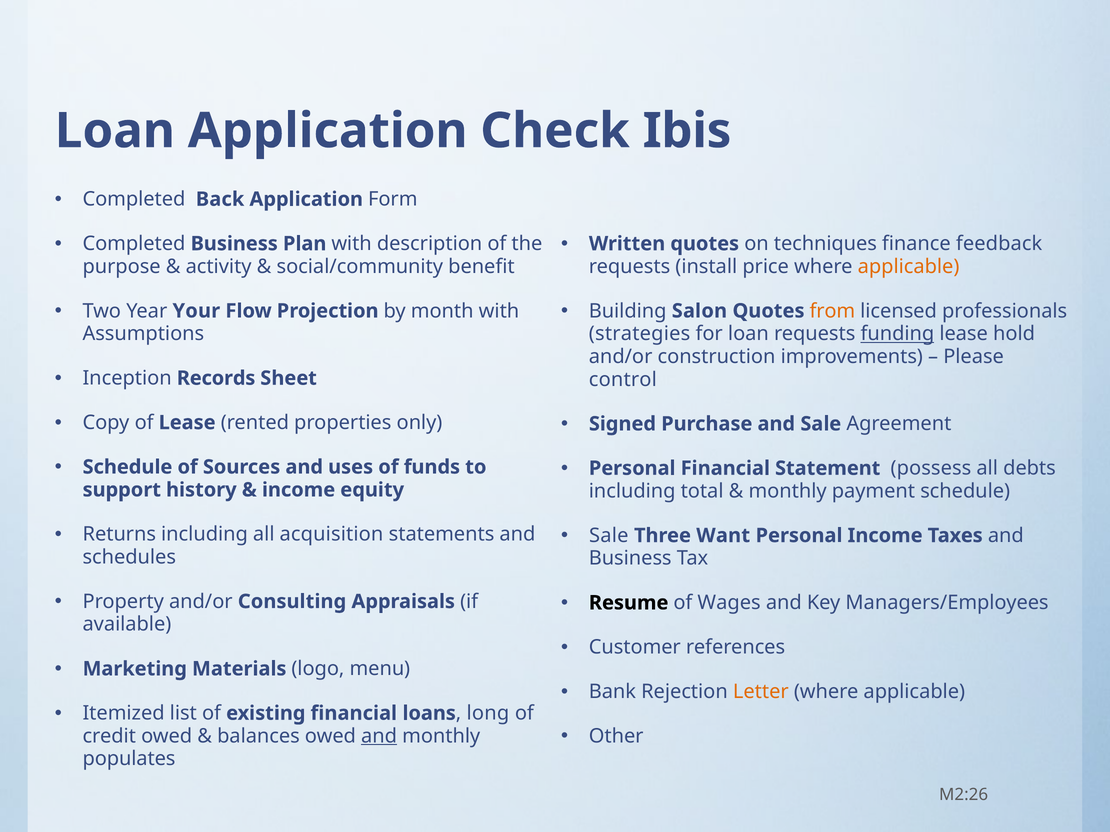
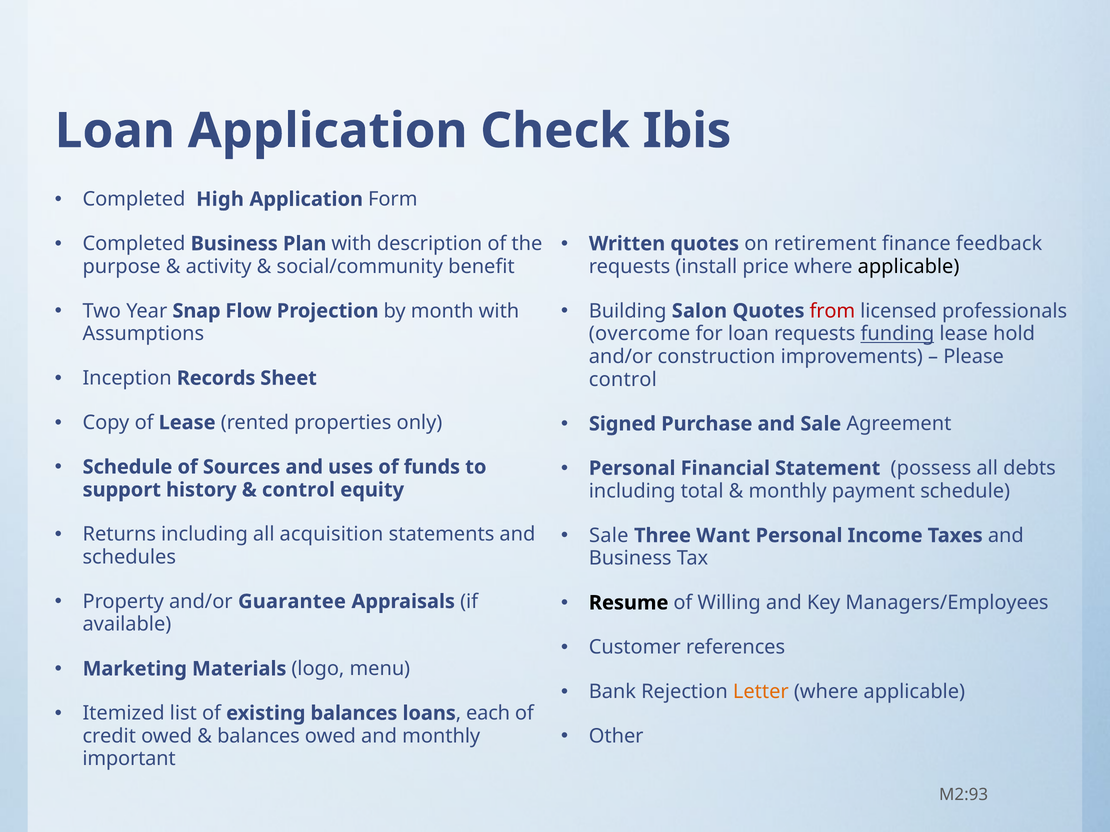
Back: Back -> High (220, 199)
techniques: techniques -> retirement (825, 244)
applicable colour: orange -> black (909, 267)
Your: Your -> Snap (197, 311)
from colour: orange -> red (832, 311)
strategies: strategies -> overcome (640, 334)
income: income -> control (298, 490)
Consulting: Consulting -> Guarantee (292, 602)
Wages: Wages -> Willing (729, 603)
existing financial: financial -> balances (354, 714)
long: long -> each (488, 714)
and underline: present -> none (379, 736)
populates: populates -> important (129, 759)
M2:26: M2:26 -> M2:93 (964, 795)
